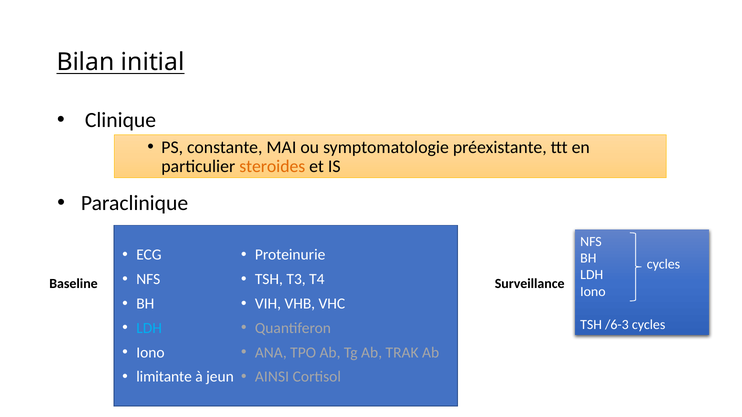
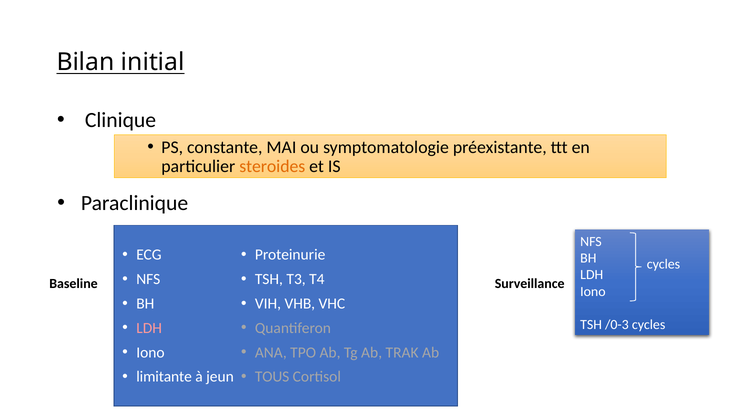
/6-3: /6-3 -> /0-3 (617, 325)
LDH colour: light blue -> pink (149, 328)
AINSI: AINSI -> TOUS (272, 377)
